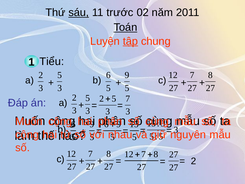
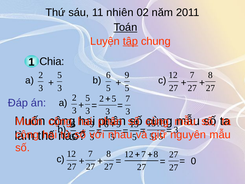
sáu underline: present -> none (79, 13)
trước: trước -> nhiên (120, 13)
Tiểu: Tiểu -> Chia (52, 61)
2: 2 -> 0 (194, 161)
